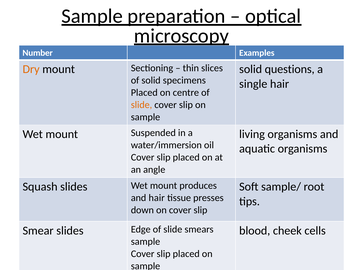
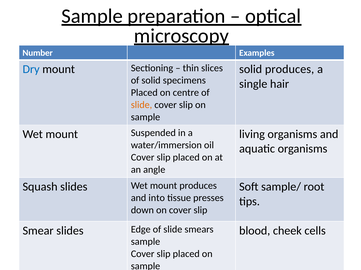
Dry colour: orange -> blue (31, 69)
solid questions: questions -> produces (290, 69)
and hair: hair -> into (157, 198)
